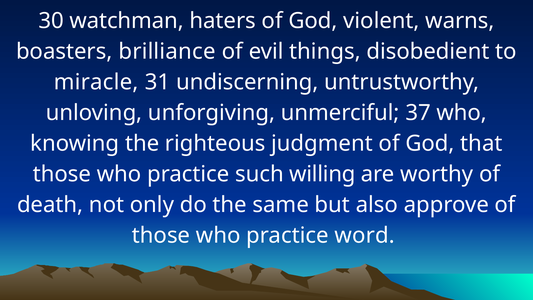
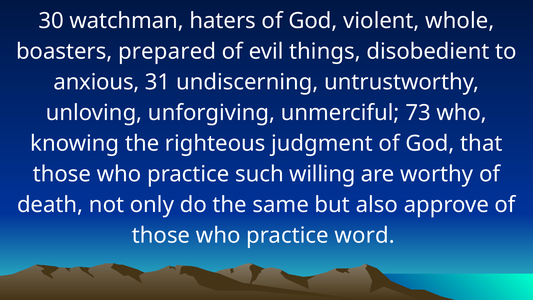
warns: warns -> whole (460, 21)
brilliance: brilliance -> prepared (167, 51)
miracle: miracle -> anxious (96, 82)
37: 37 -> 73 (418, 113)
